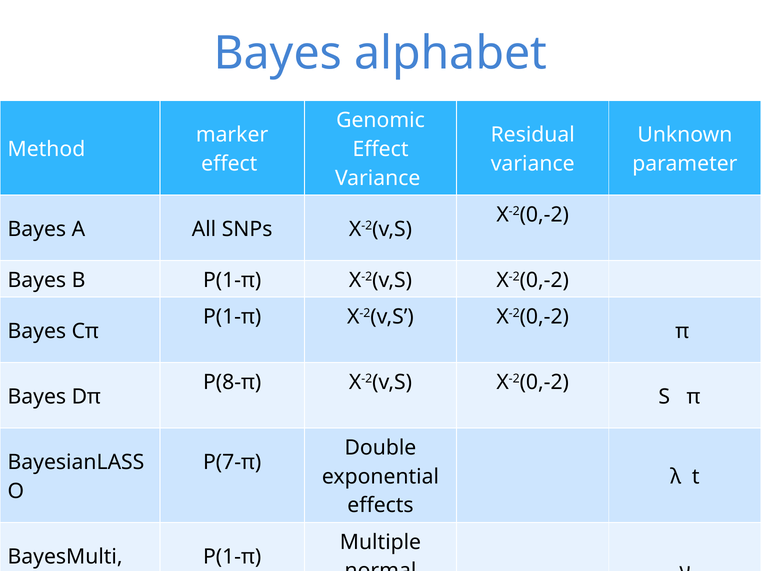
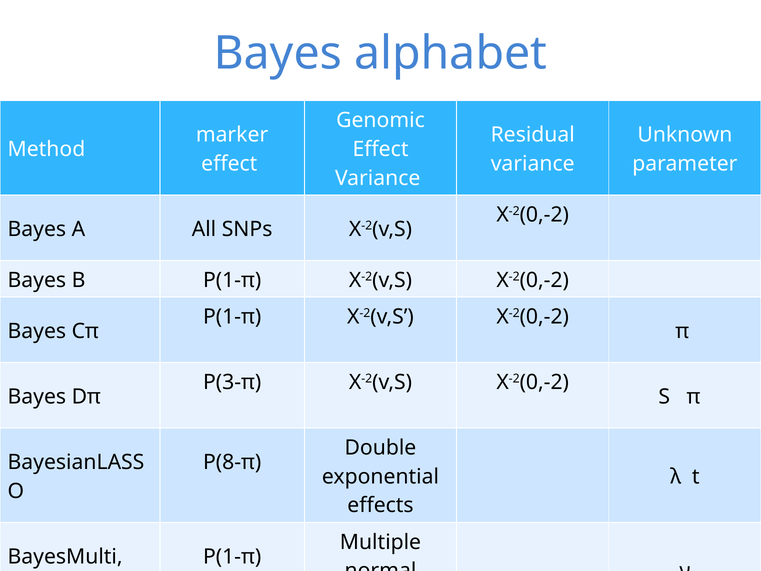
P(8-π: P(8-π -> P(3-π (232, 382)
P(7-π: P(7-π -> P(8-π (232, 462)
